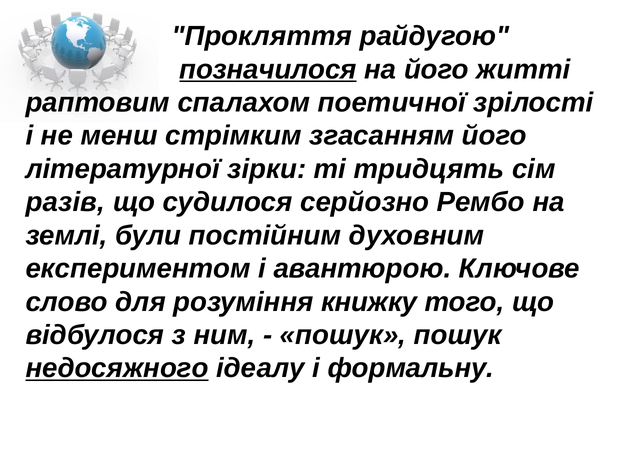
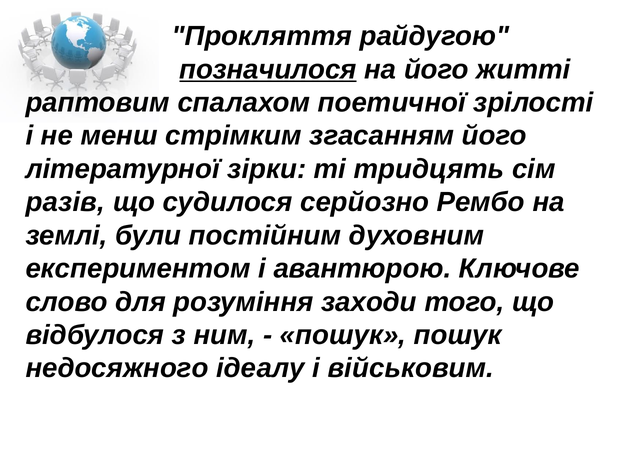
книжку: книжку -> заходи (369, 302)
недосяжного underline: present -> none (117, 368)
формальну: формальну -> військовим (411, 368)
